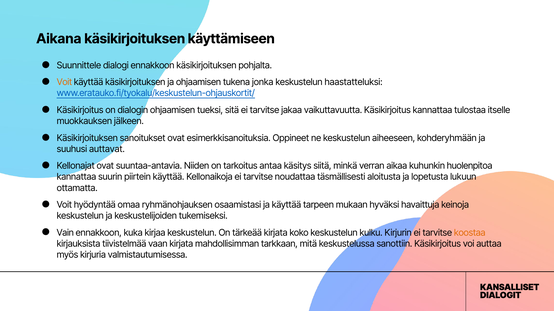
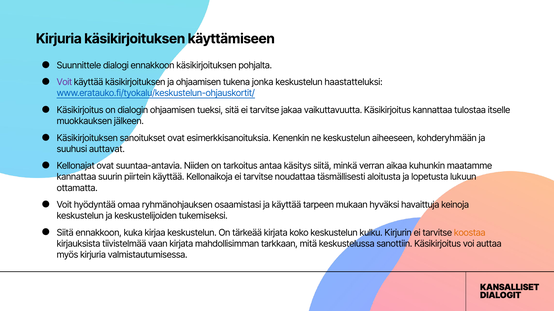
Aikana: Aikana -> Kirjuria (59, 39)
Voit colour: orange -> purple (64, 82)
Oppineet: Oppineet -> Kenenkin (291, 138)
huolenpitoa: huolenpitoa -> maatamme (470, 166)
Vain: Vain -> Siitä (65, 233)
